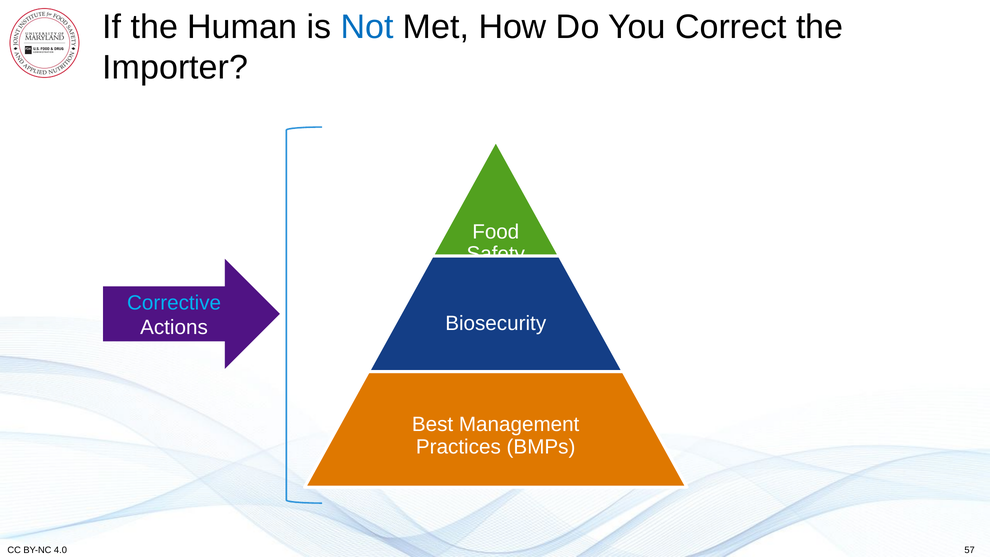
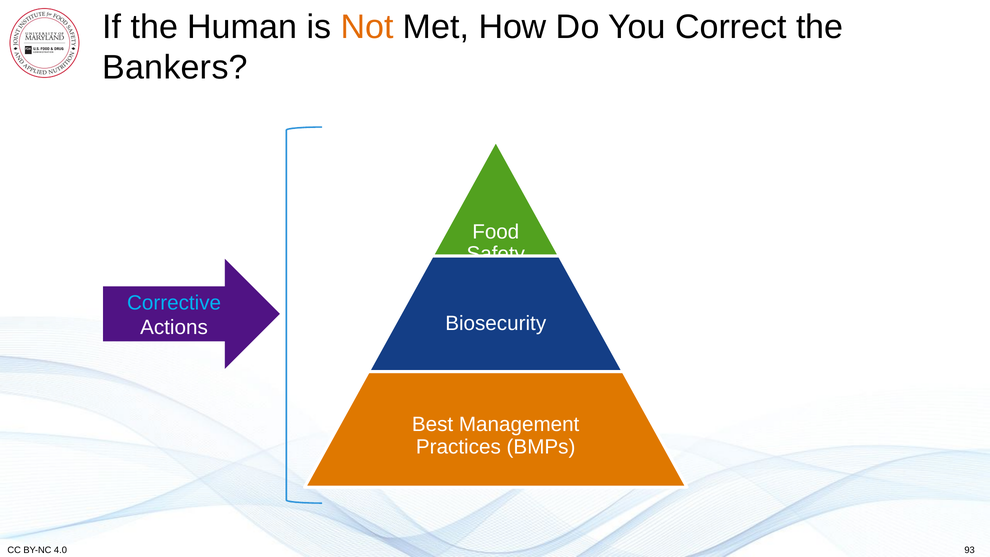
Not colour: blue -> orange (367, 27)
Importer: Importer -> Bankers (175, 68)
57: 57 -> 93 (970, 550)
